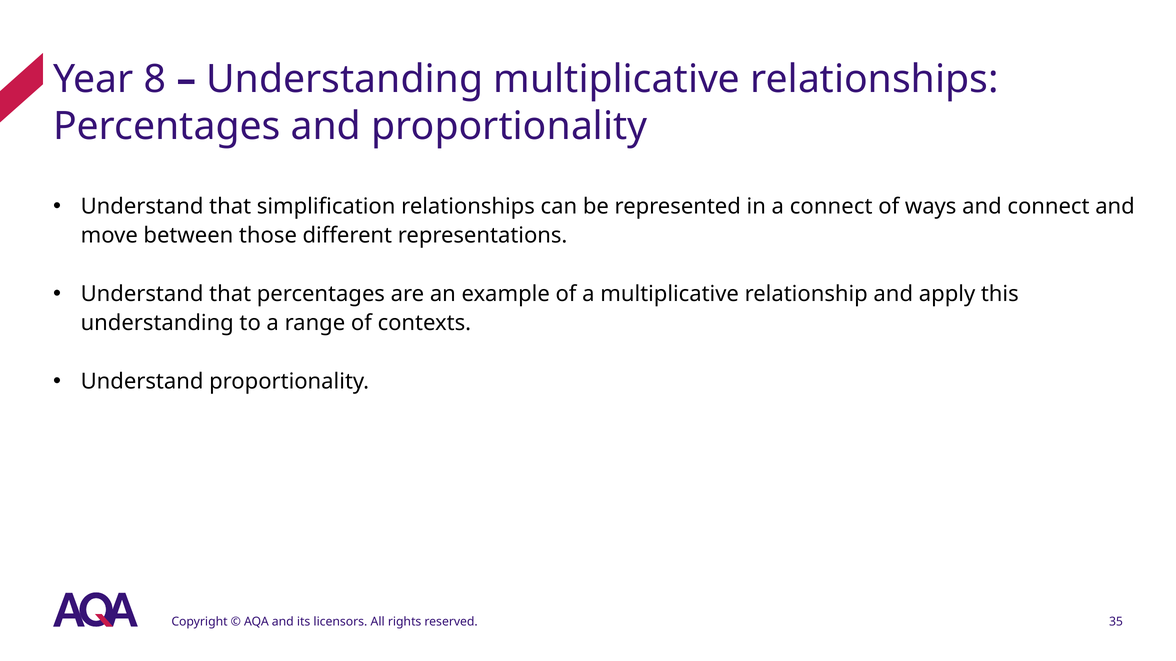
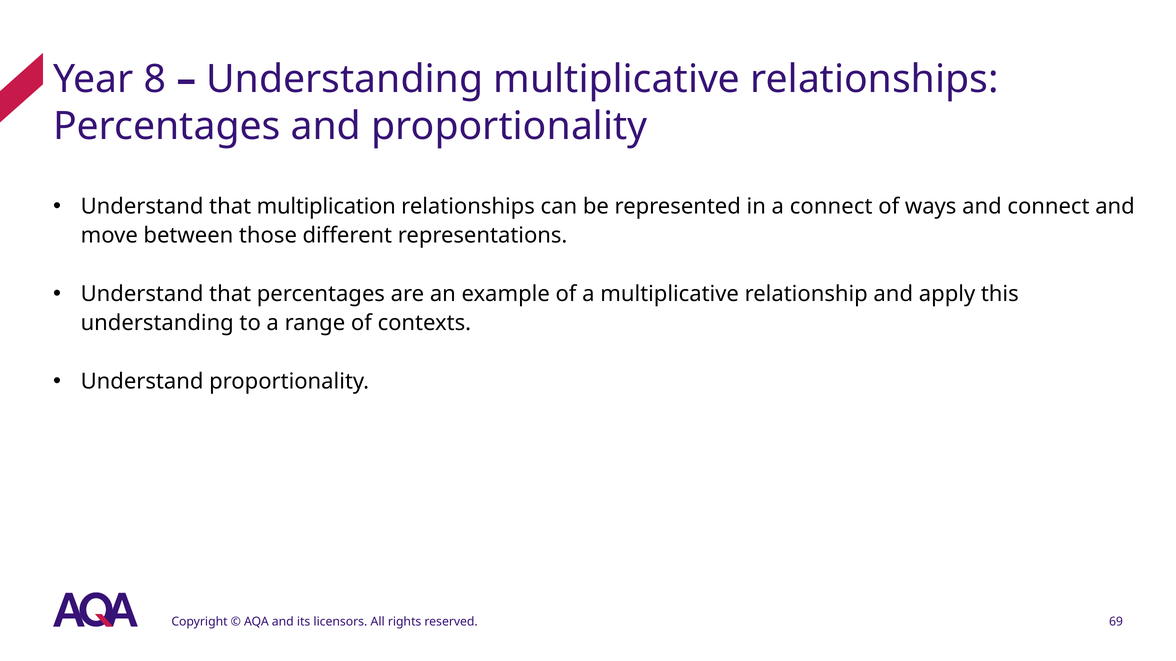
simplification: simplification -> multiplication (326, 207)
35: 35 -> 69 (1116, 622)
